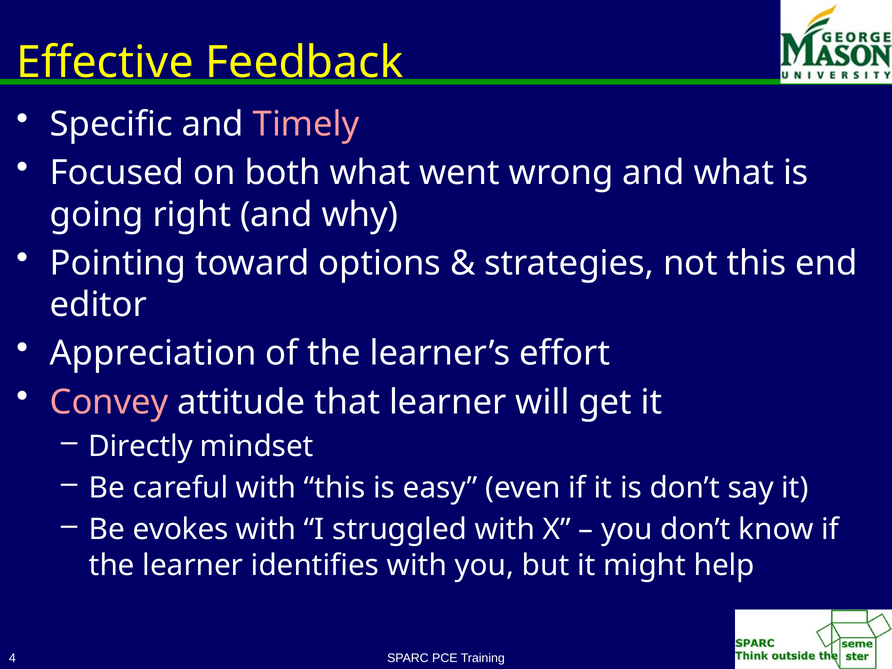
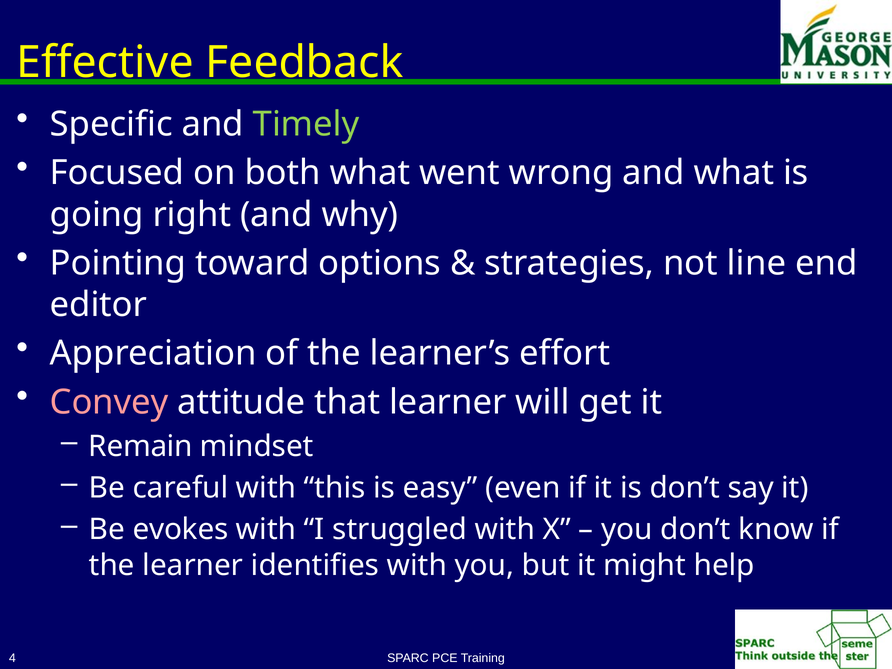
Timely colour: pink -> light green (306, 124)
not this: this -> line (757, 263)
Directly: Directly -> Remain (141, 446)
